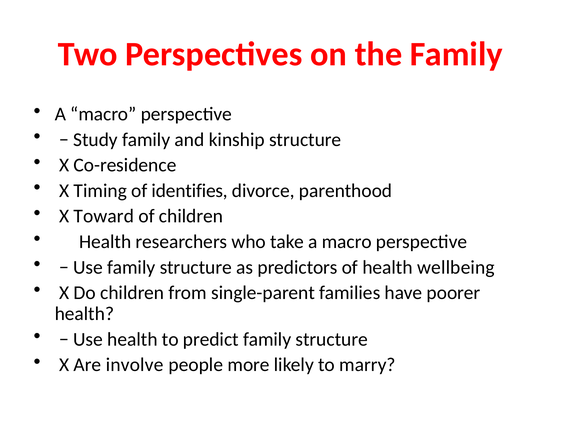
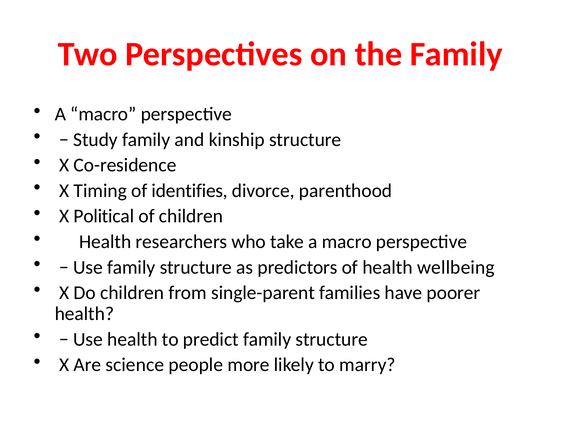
Toward: Toward -> Political (104, 216)
involve: involve -> science (135, 365)
